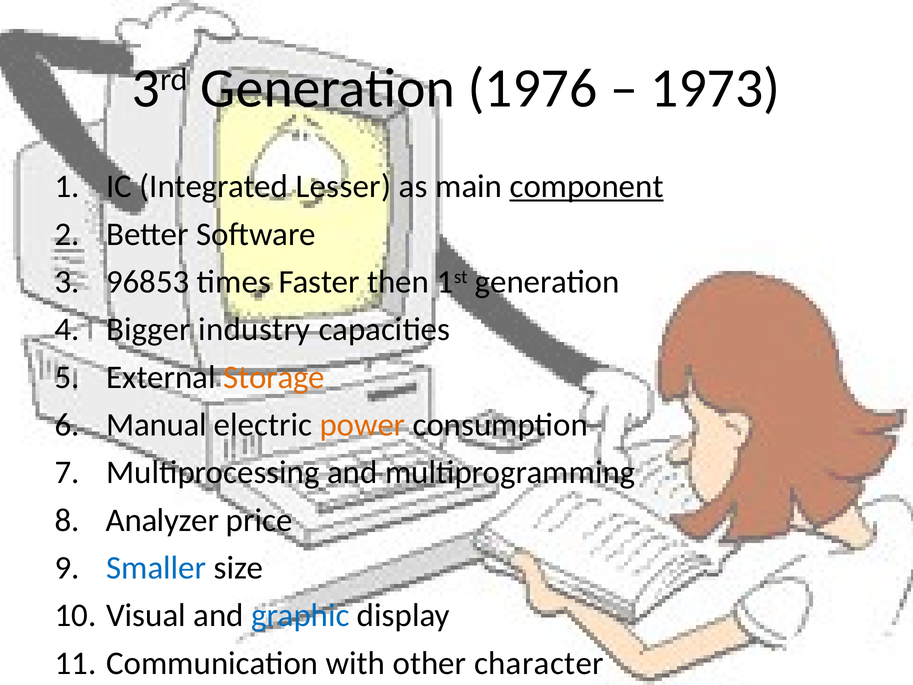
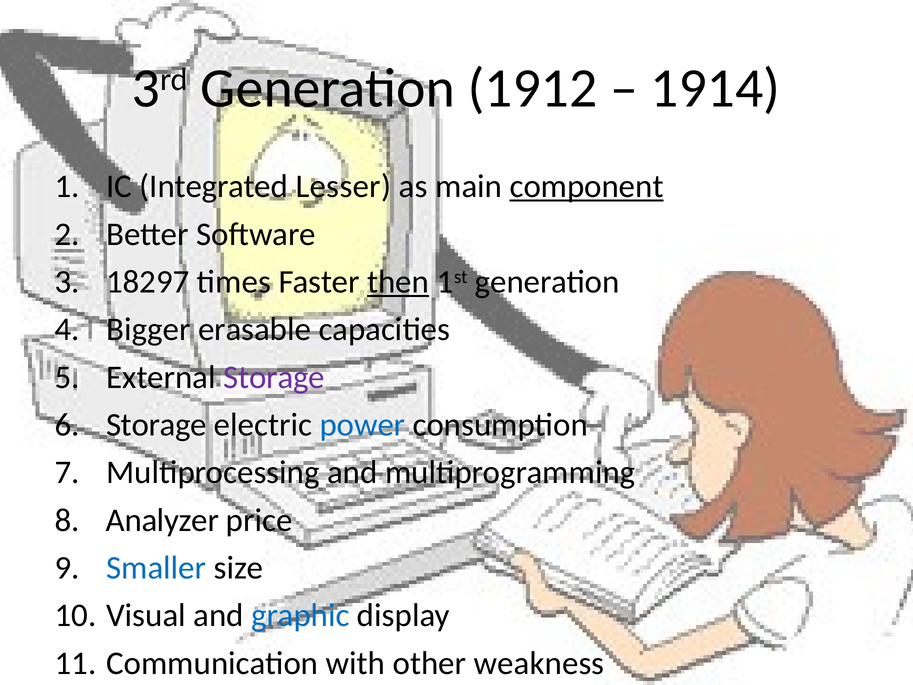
1976: 1976 -> 1912 (532, 88)
1973: 1973 -> 1914 (715, 88)
96853: 96853 -> 18297 (148, 282)
then underline: none -> present (398, 282)
industry: industry -> erasable (255, 329)
Storage colour: orange -> purple (274, 377)
Manual: Manual -> Storage (156, 425)
power colour: orange -> blue (362, 425)
character: character -> weakness (539, 663)
